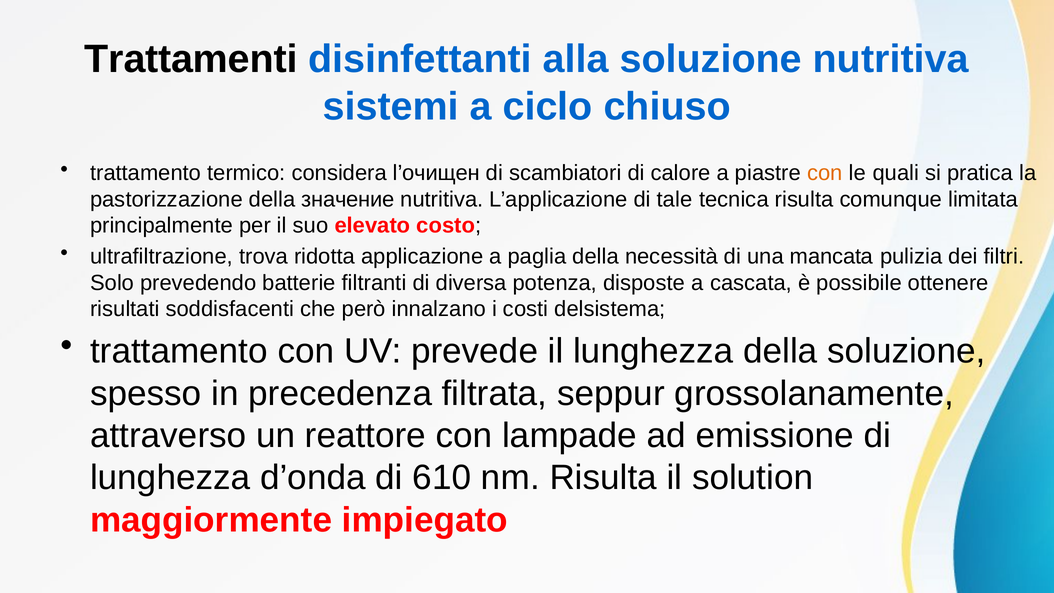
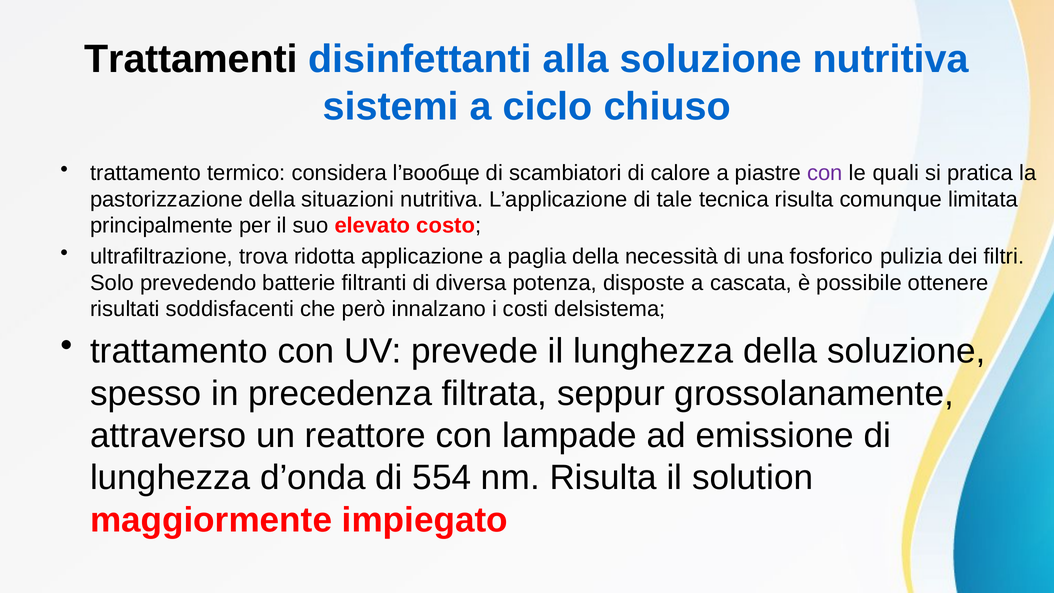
l’очищен: l’очищен -> l’вообще (436, 173)
con colour: orange -> purple (825, 173)
значение: значение -> situazioni (348, 199)
mancata: mancata -> fosforico (832, 256)
610: 610 -> 554 (442, 478)
